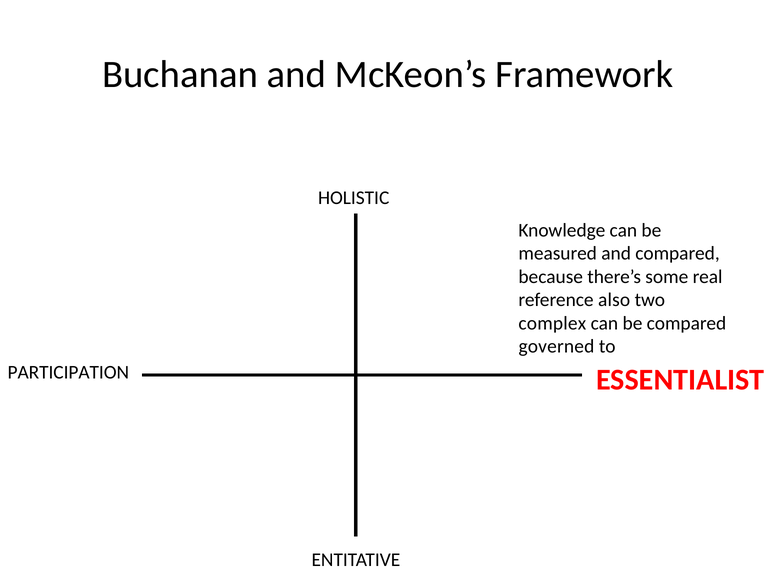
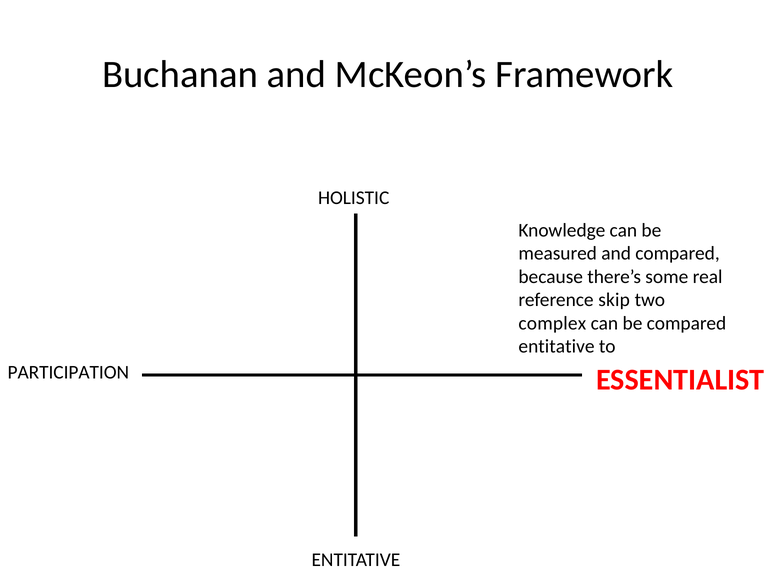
also: also -> skip (614, 300)
governed: governed -> entitative (557, 347)
